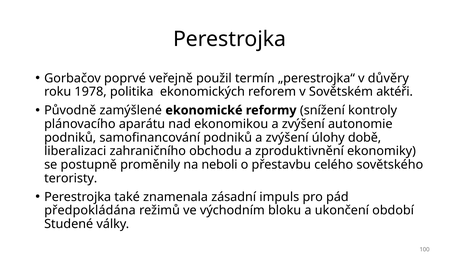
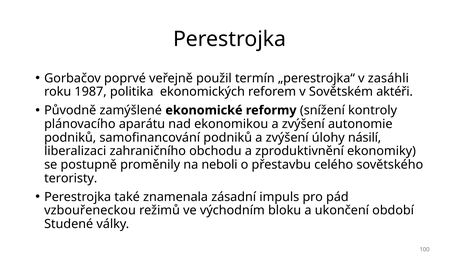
důvěry: důvěry -> zasáhli (388, 78)
1978: 1978 -> 1987 (91, 92)
době: době -> násilí (365, 137)
předpokládána: předpokládána -> vzbouřeneckou (90, 210)
